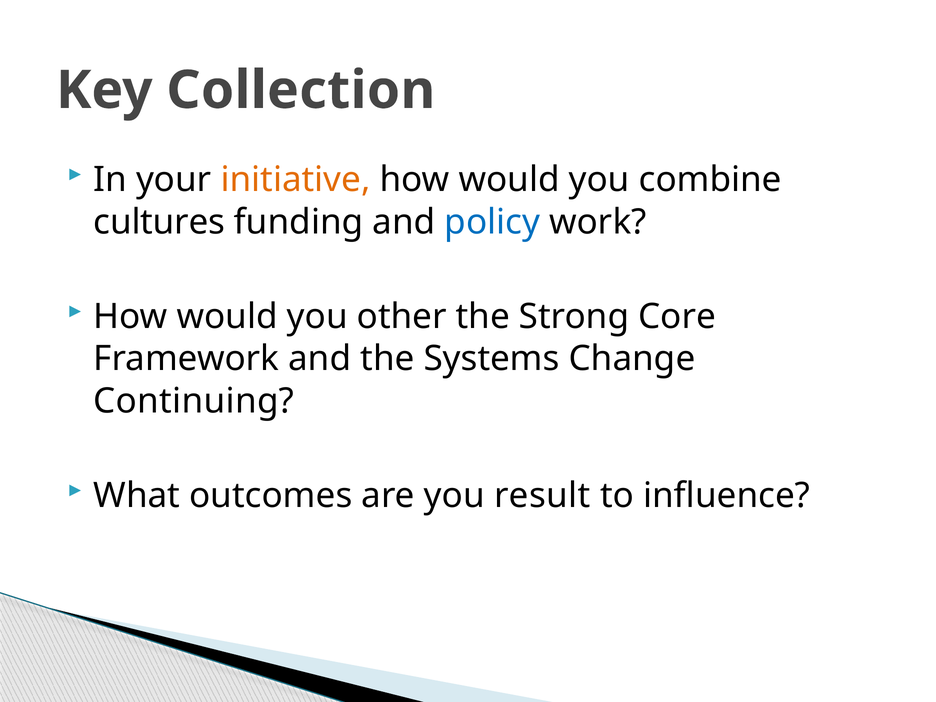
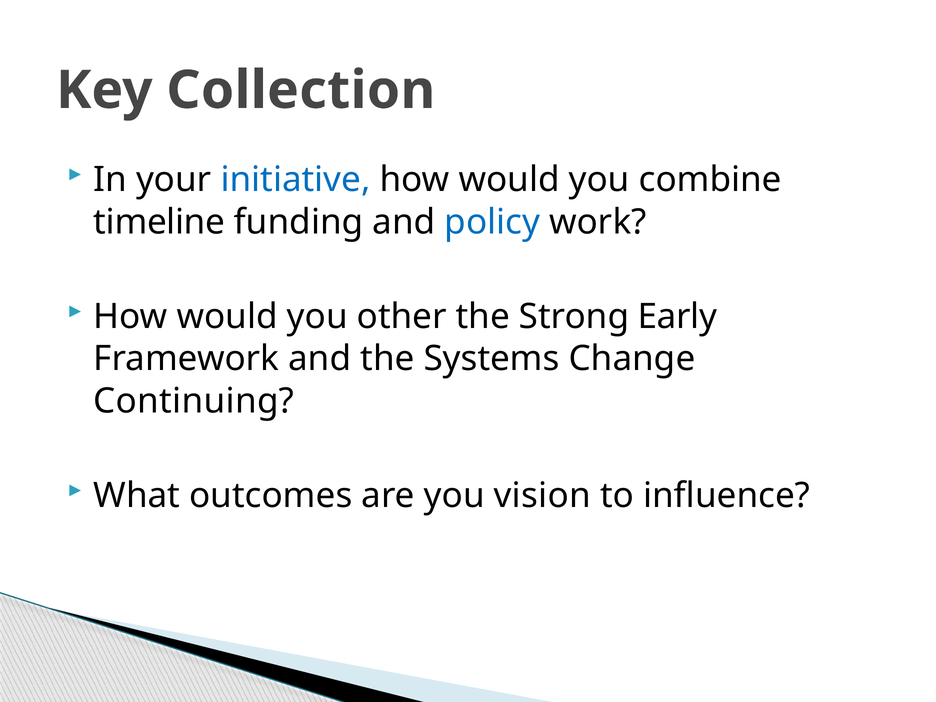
initiative colour: orange -> blue (296, 180)
cultures: cultures -> timeline (159, 222)
Core: Core -> Early (677, 317)
result: result -> vision (542, 496)
